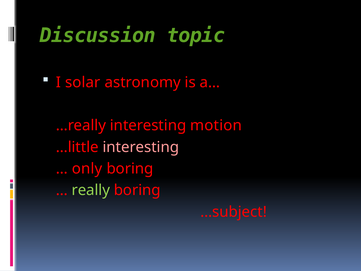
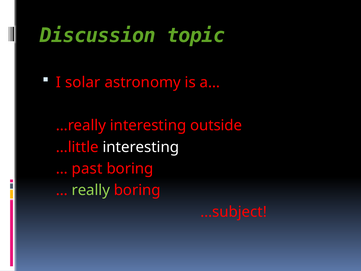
motion: motion -> outside (216, 125)
interesting colour: pink -> white (141, 147)
only: only -> past (87, 169)
